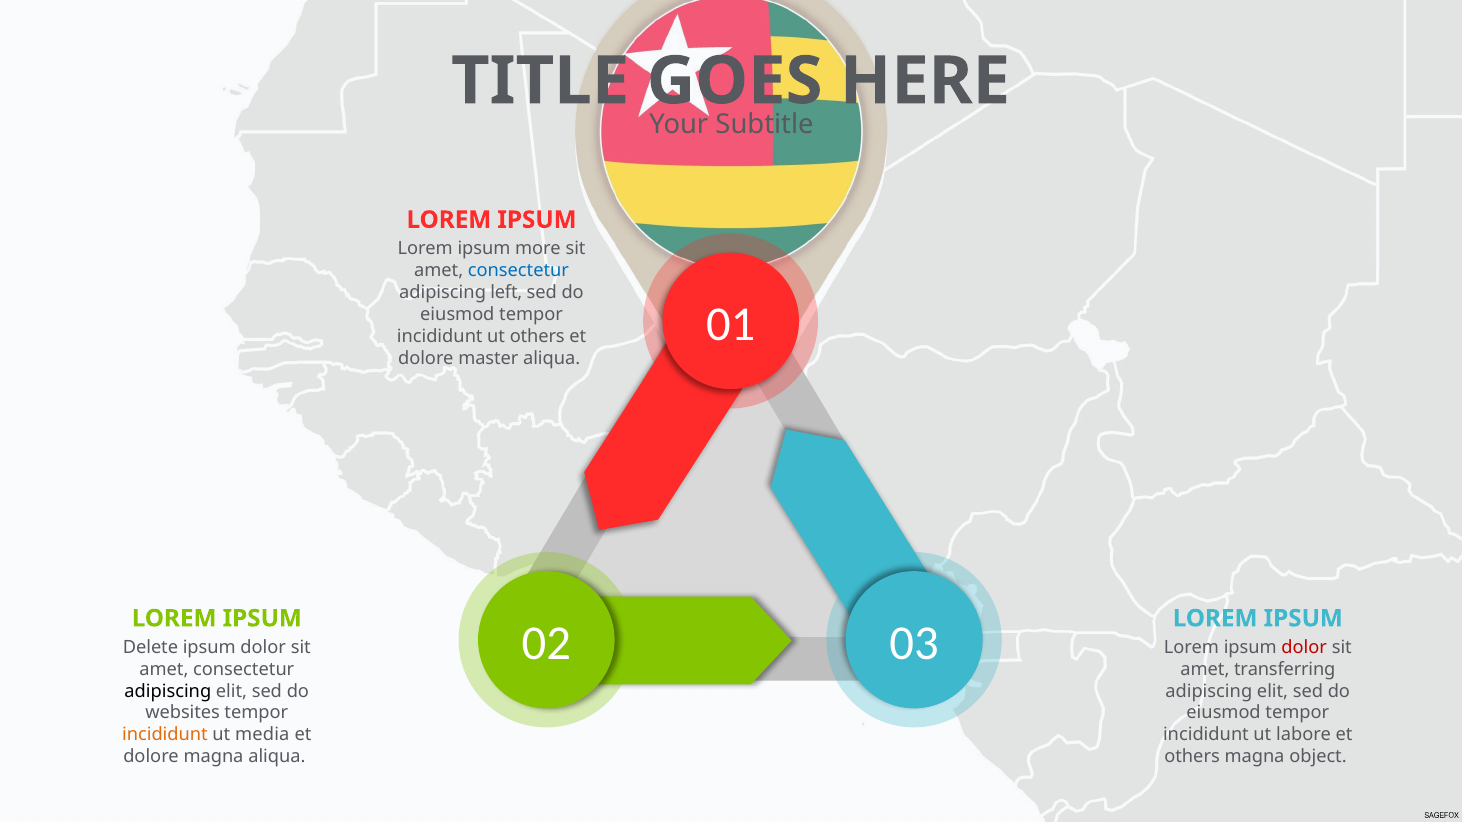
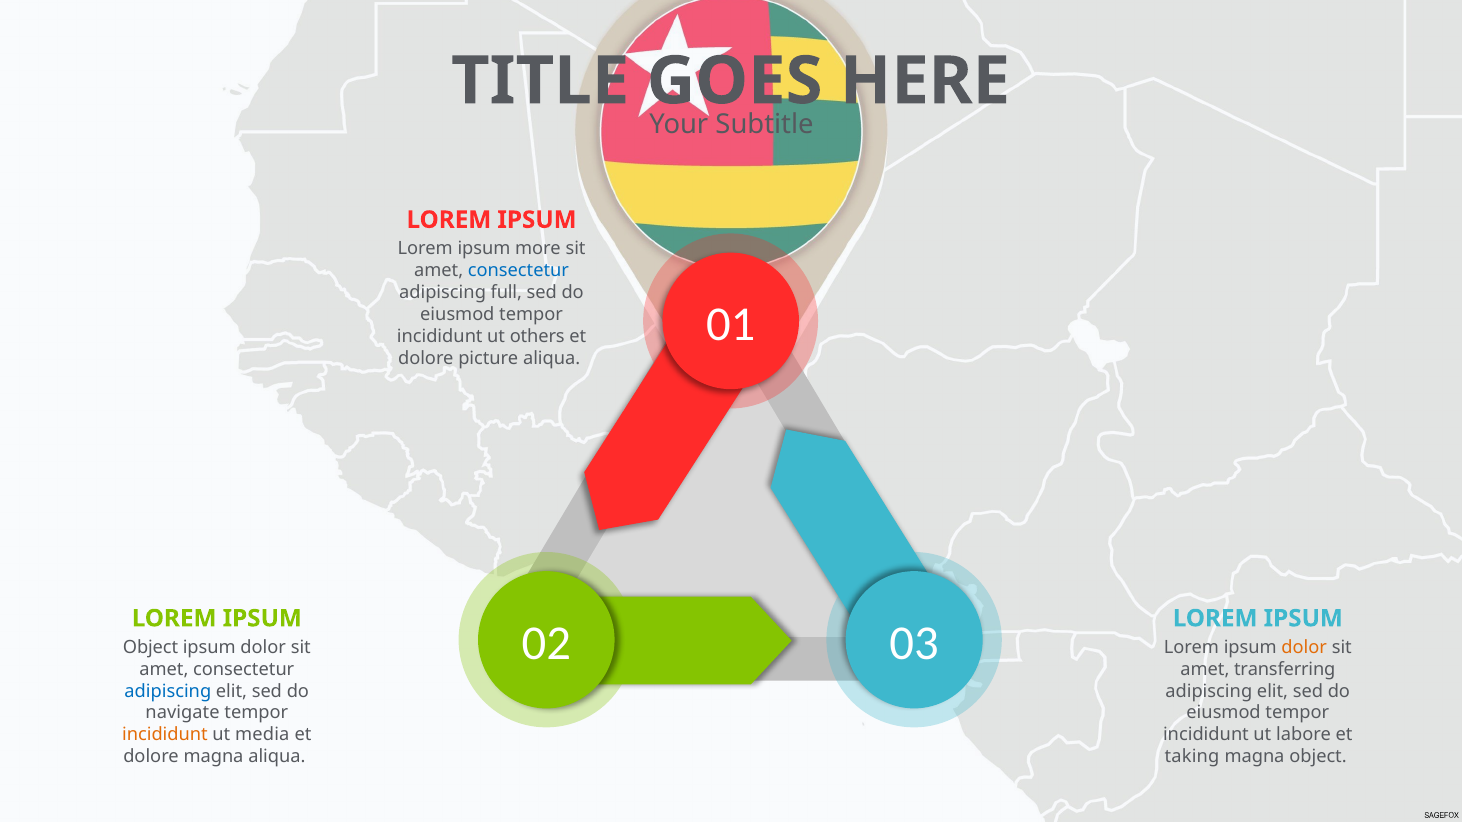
left: left -> full (506, 293)
master: master -> picture (488, 358)
Delete: Delete -> Object (151, 647)
dolor colour: red -> orange (1304, 647)
adipiscing colour: black -> blue (168, 691)
websites: websites -> navigate (183, 713)
others: others -> taking (1192, 757)
